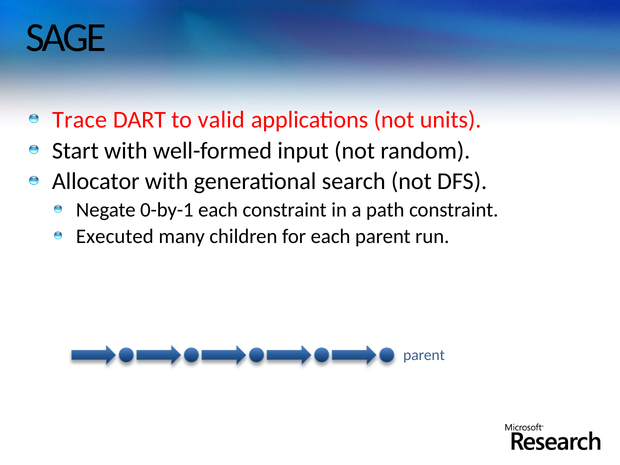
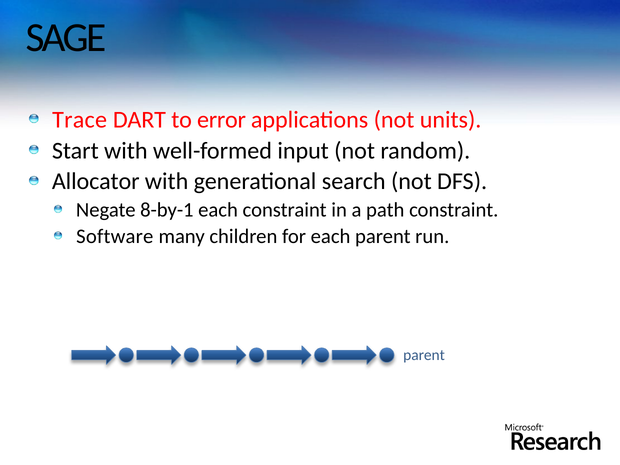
valid: valid -> error (221, 120)
0-by-1: 0-by-1 -> 8-by-1 (167, 210)
Executed: Executed -> Software (115, 236)
